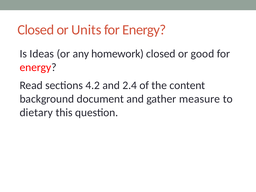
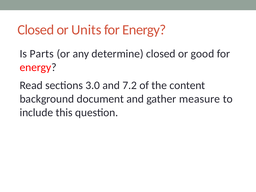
Ideas: Ideas -> Parts (42, 54)
homework: homework -> determine (118, 54)
4.2: 4.2 -> 3.0 (93, 85)
2.4: 2.4 -> 7.2 (130, 85)
dietary: dietary -> include (36, 113)
